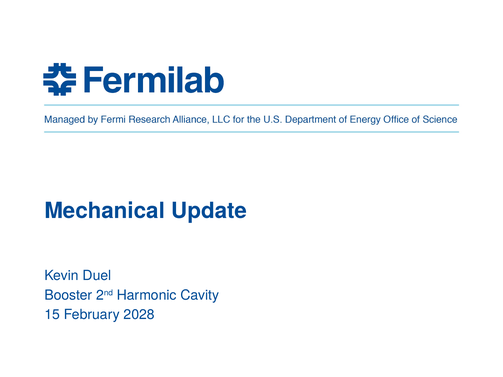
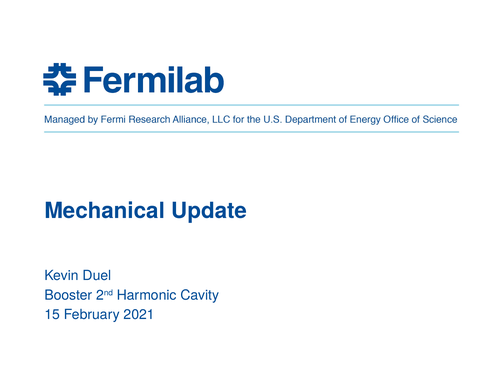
2028: 2028 -> 2021 (139, 315)
